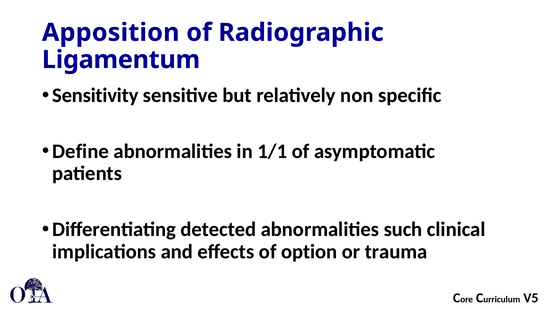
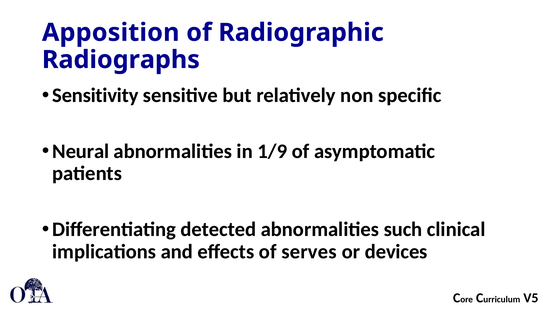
Ligamentum: Ligamentum -> Radiographs (121, 60)
Define: Define -> Neural (81, 151)
1/1: 1/1 -> 1/9 (272, 151)
option: option -> serves (309, 252)
trauma: trauma -> devices (396, 252)
